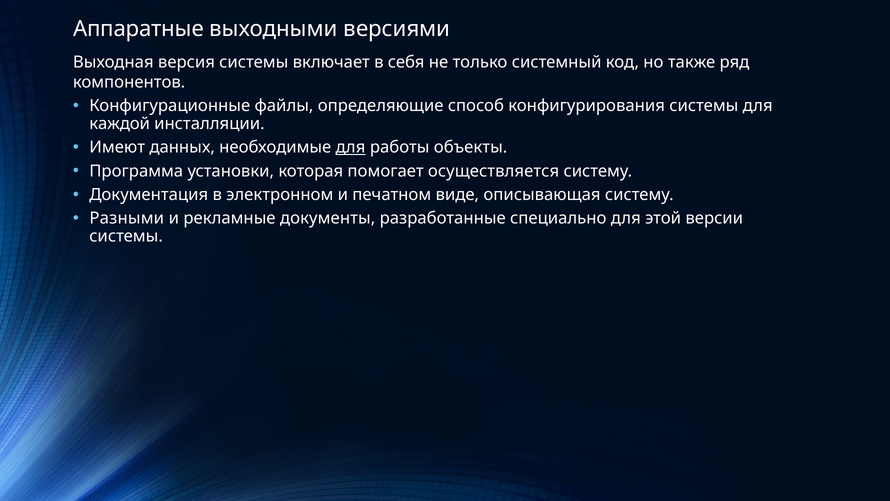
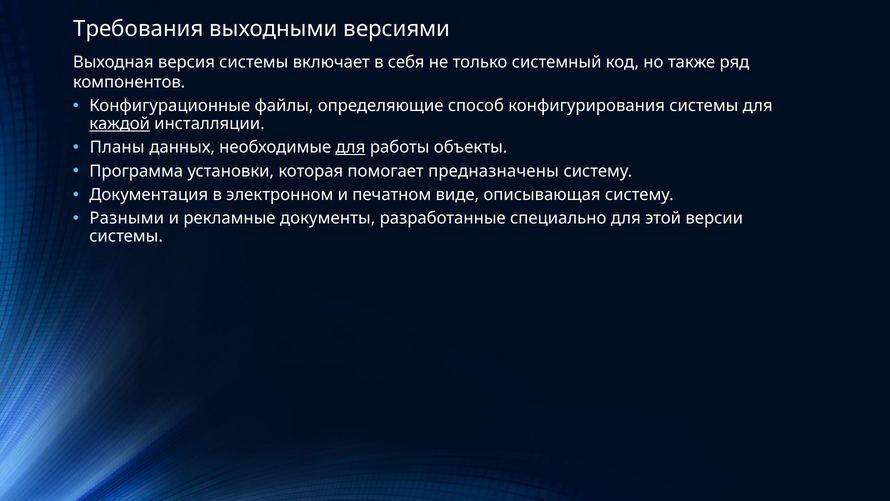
Аппаратные: Аппаратные -> Требования (138, 29)
каждой underline: none -> present (120, 124)
Имеют: Имеют -> Планы (117, 147)
осуществляется: осуществляется -> предназначены (494, 171)
